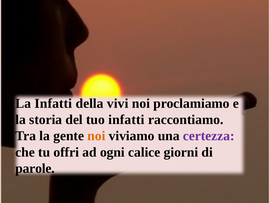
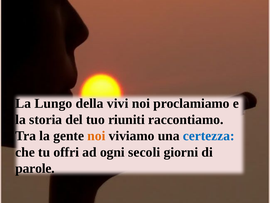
La Infatti: Infatti -> Lungo (53, 103)
tuo infatti: infatti -> riuniti (126, 119)
certezza colour: purple -> blue (209, 136)
calice: calice -> secoli (144, 152)
